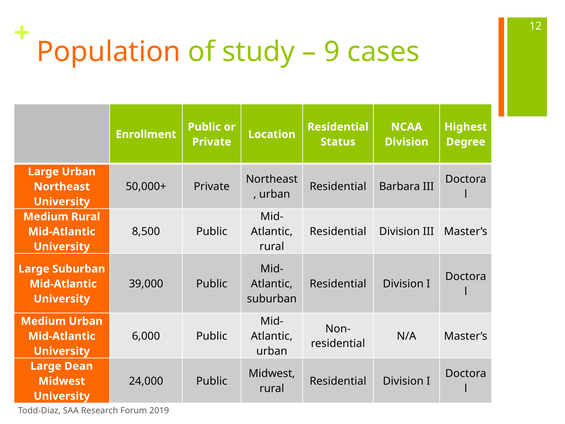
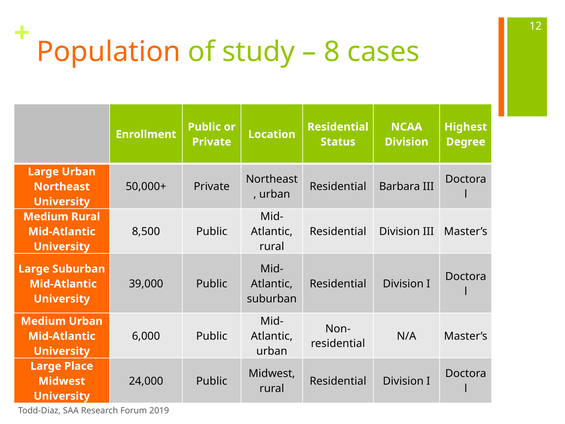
9: 9 -> 8 (332, 52)
Dean: Dean -> Place (79, 366)
